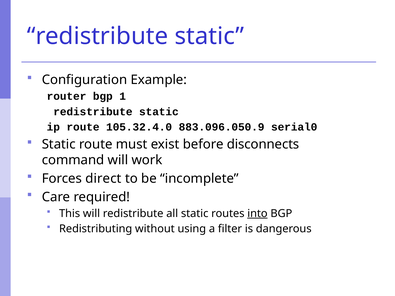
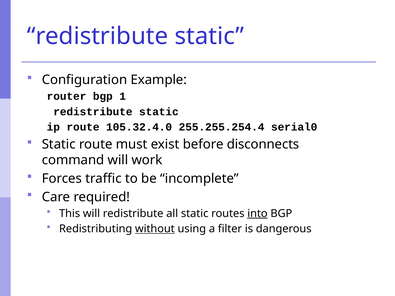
883.096.050.9: 883.096.050.9 -> 255.255.254.4 (222, 127)
direct: direct -> traffic (103, 179)
without underline: none -> present (155, 229)
